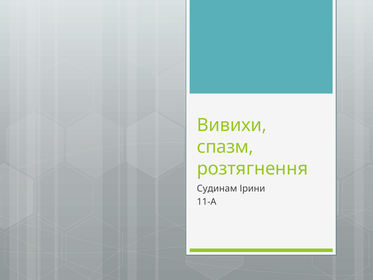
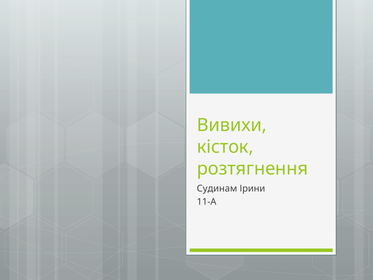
спазм: спазм -> кісток (225, 147)
